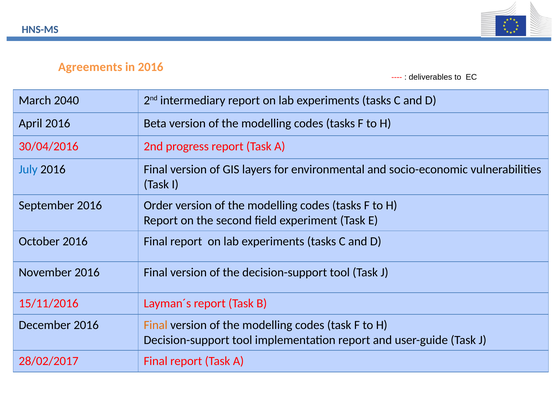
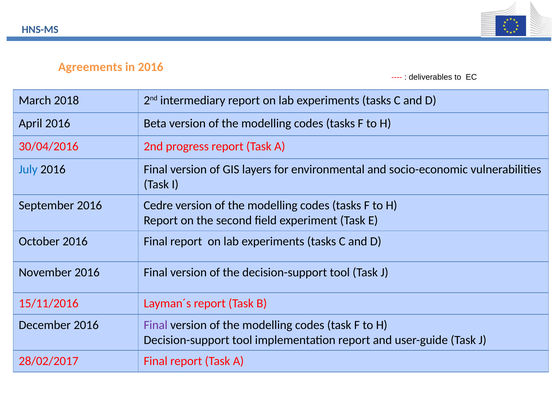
2040: 2040 -> 2018 (66, 100)
Order: Order -> Cedre (158, 205)
Final colour: orange -> purple (156, 325)
